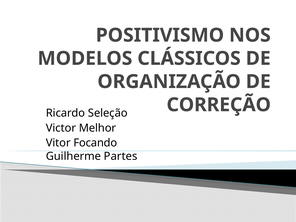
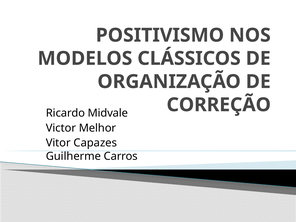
Seleção: Seleção -> Midvale (108, 113)
Focando: Focando -> Capazes (95, 143)
Partes: Partes -> Carros (121, 156)
